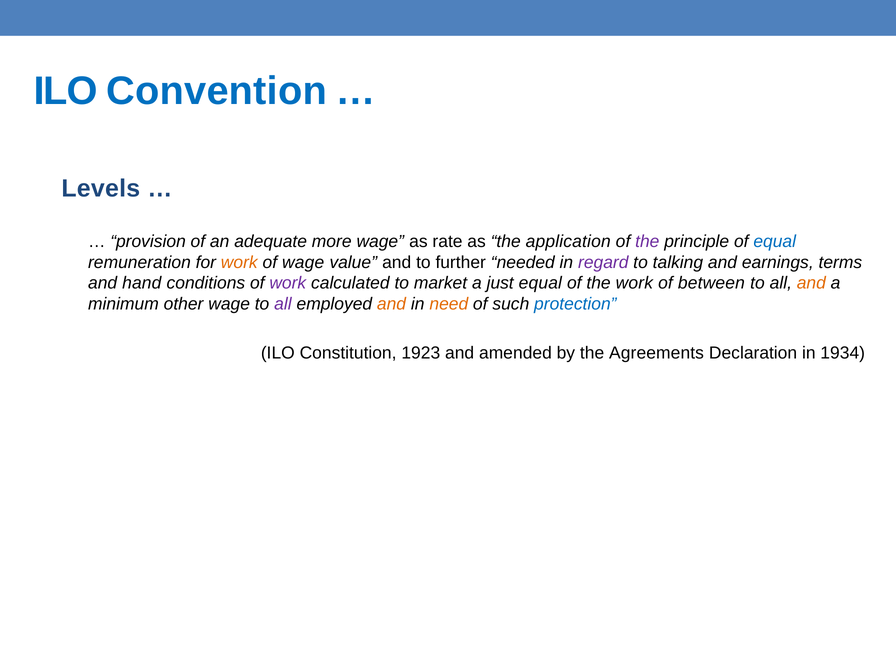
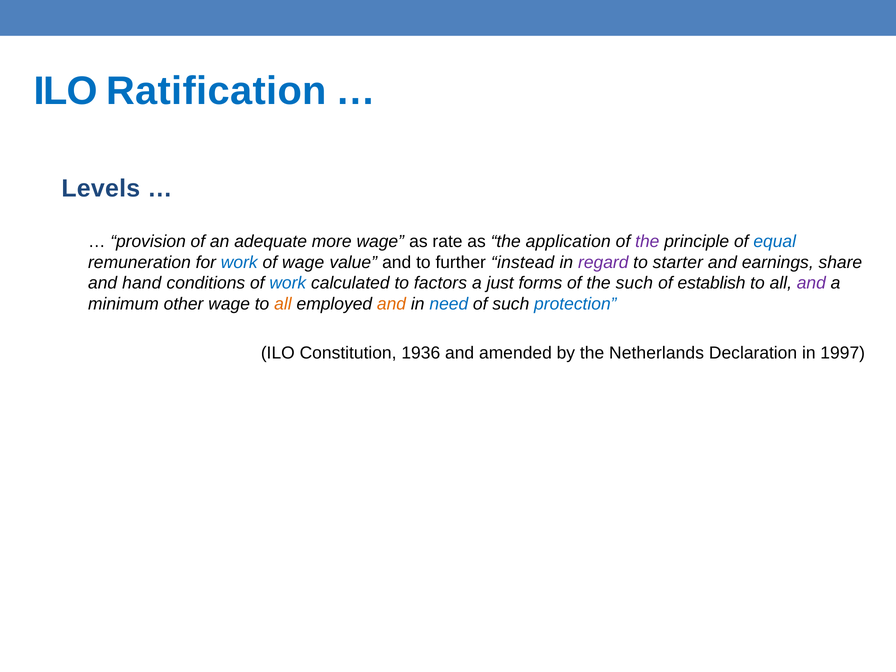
Convention: Convention -> Ratification (216, 91)
work colour: orange -> blue (239, 262)
needed: needed -> instead (523, 262)
talking: talking -> starter (678, 262)
terms: terms -> share (840, 262)
work colour: purple -> blue (288, 283)
market: market -> factors (440, 283)
just equal: equal -> forms (540, 283)
the work: work -> such (634, 283)
between: between -> establish (712, 283)
and colour: orange -> purple (811, 283)
all colour: purple -> orange (283, 304)
need colour: orange -> blue (449, 304)
1923: 1923 -> 1936 (421, 353)
Agreements: Agreements -> Netherlands (657, 353)
1934: 1934 -> 1997 (843, 353)
